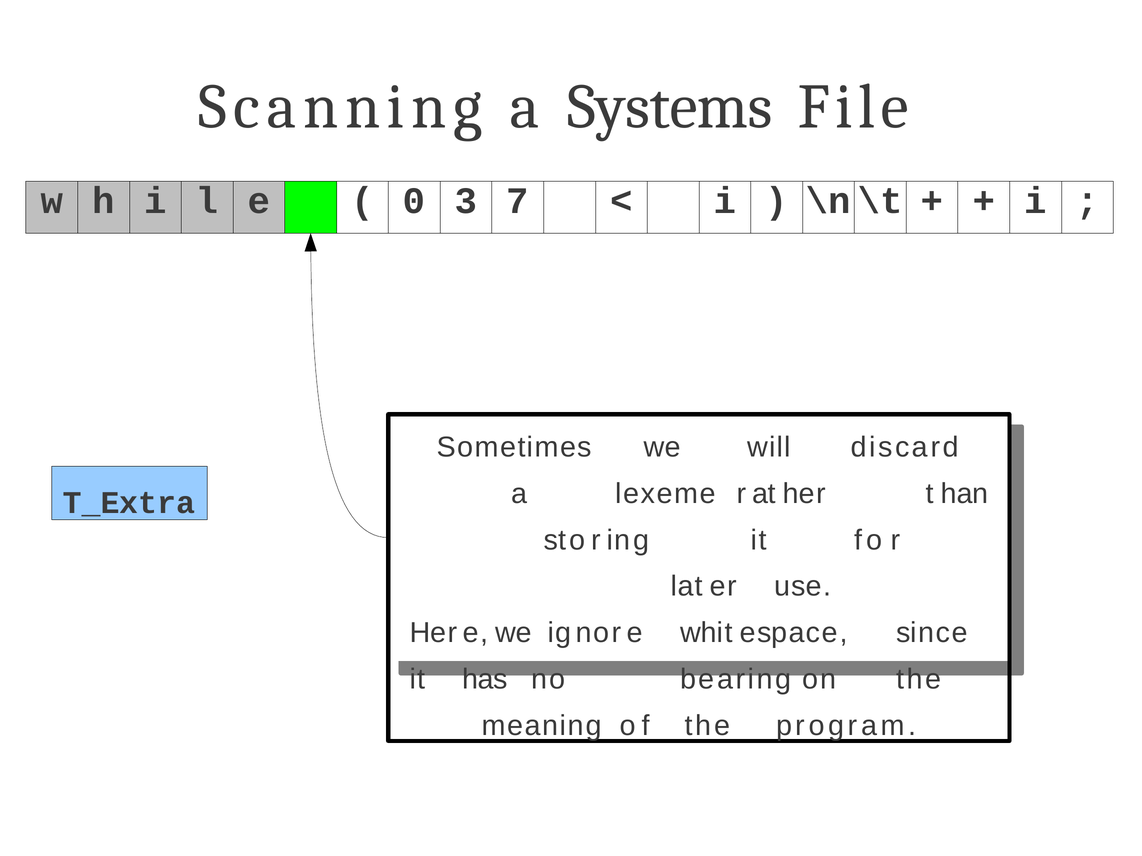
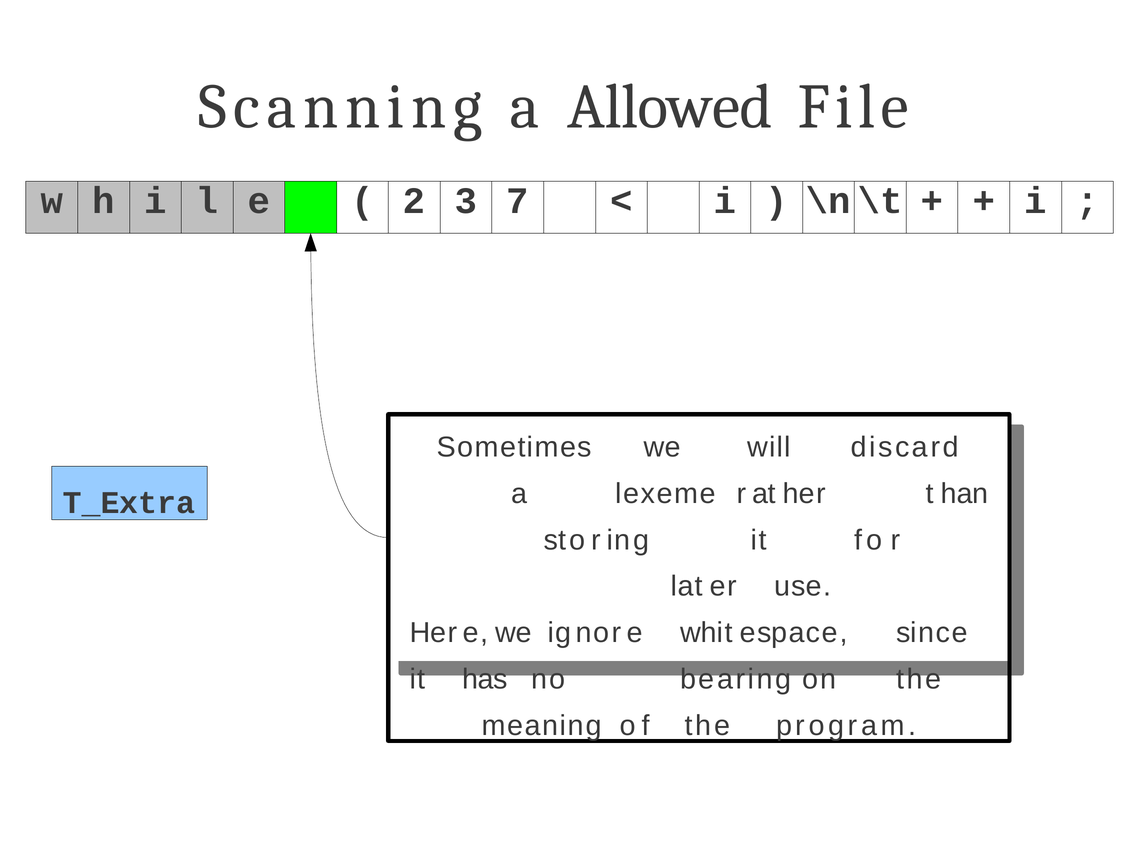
Systems: Systems -> Allowed (670, 107)
0: 0 -> 2 (414, 201)
